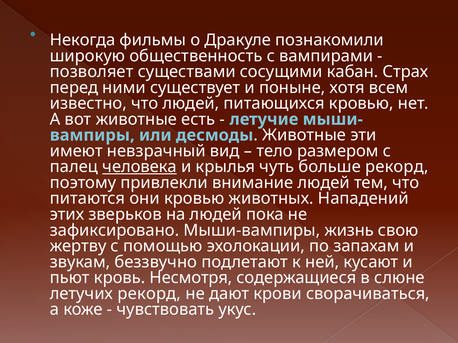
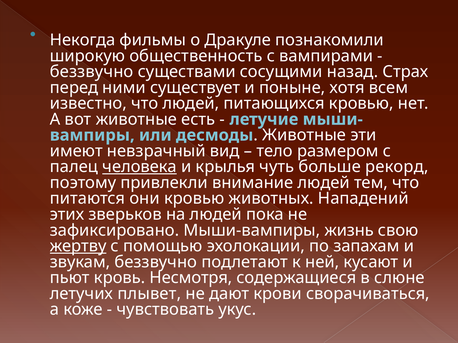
позволяет: позволяет -> беззвучно (92, 72)
кабан: кабан -> назад (353, 72)
жертву underline: none -> present (78, 246)
летучих рекорд: рекорд -> плывет (149, 294)
